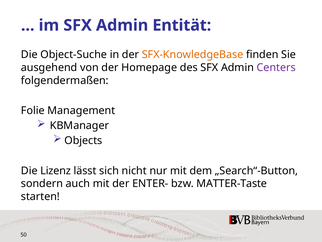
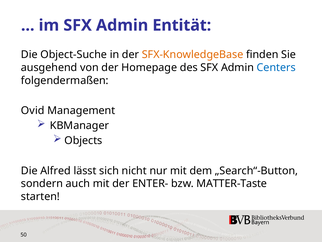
Centers colour: purple -> blue (276, 67)
Folie: Folie -> Ovid (33, 110)
Lizenz: Lizenz -> Alfred (56, 170)
